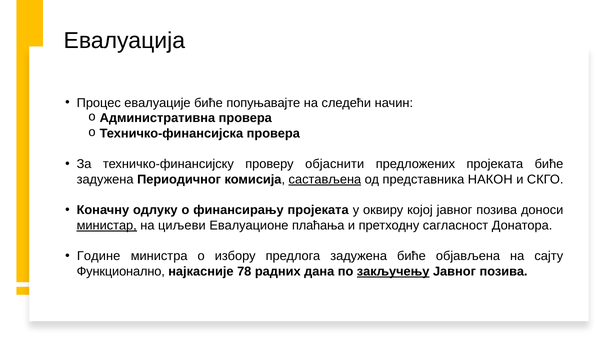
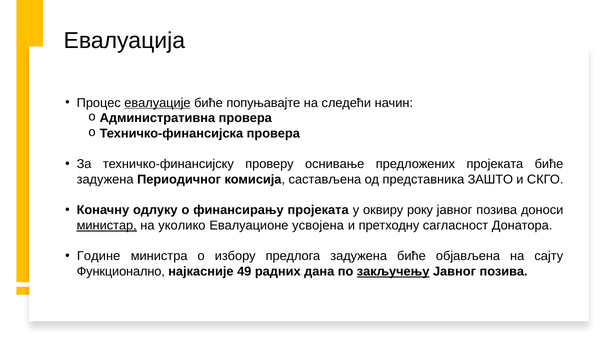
евалуације underline: none -> present (157, 103)
објаснити: објаснити -> оснивање (335, 164)
састављена underline: present -> none (325, 180)
НАКОН: НАКОН -> ЗАШТО (490, 180)
којој: којој -> року (420, 210)
циљеви: циљеви -> уколико (182, 226)
плаћања: плаћања -> усвојена (318, 226)
78: 78 -> 49 (244, 272)
